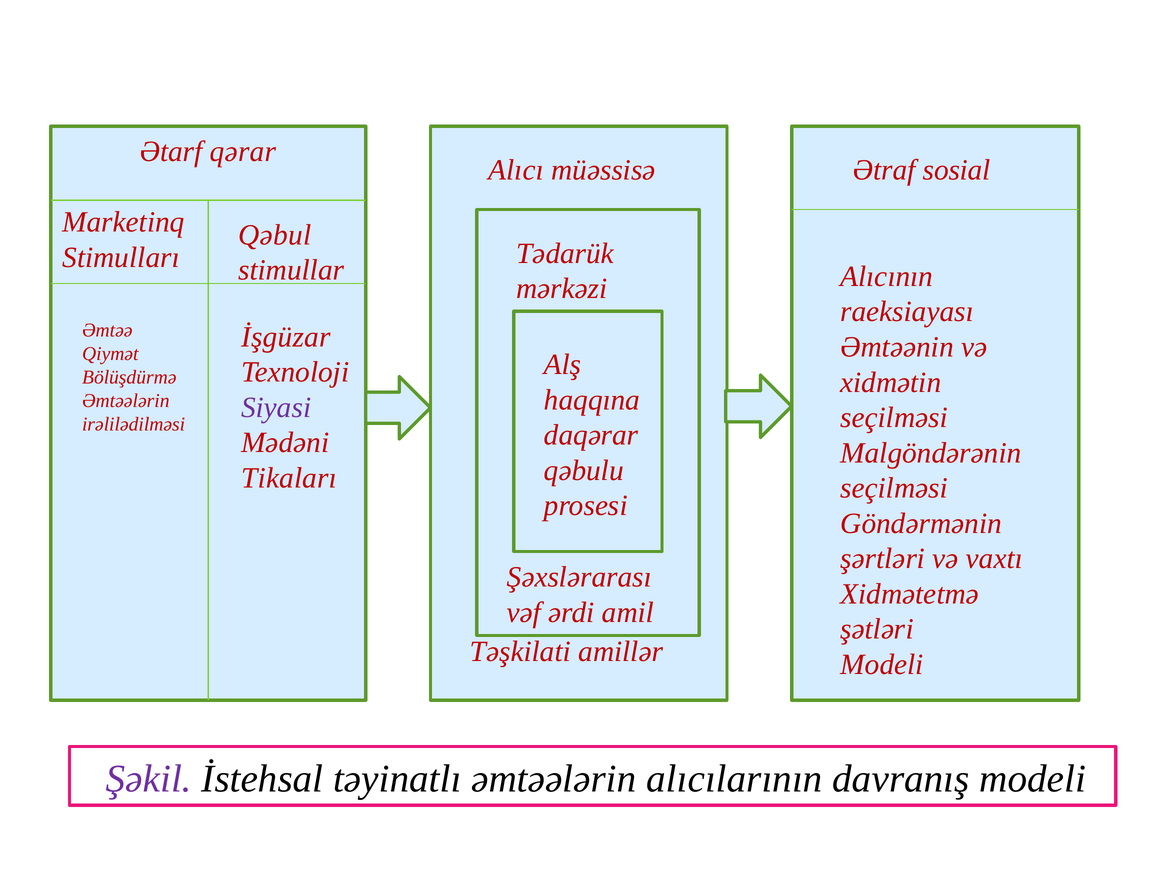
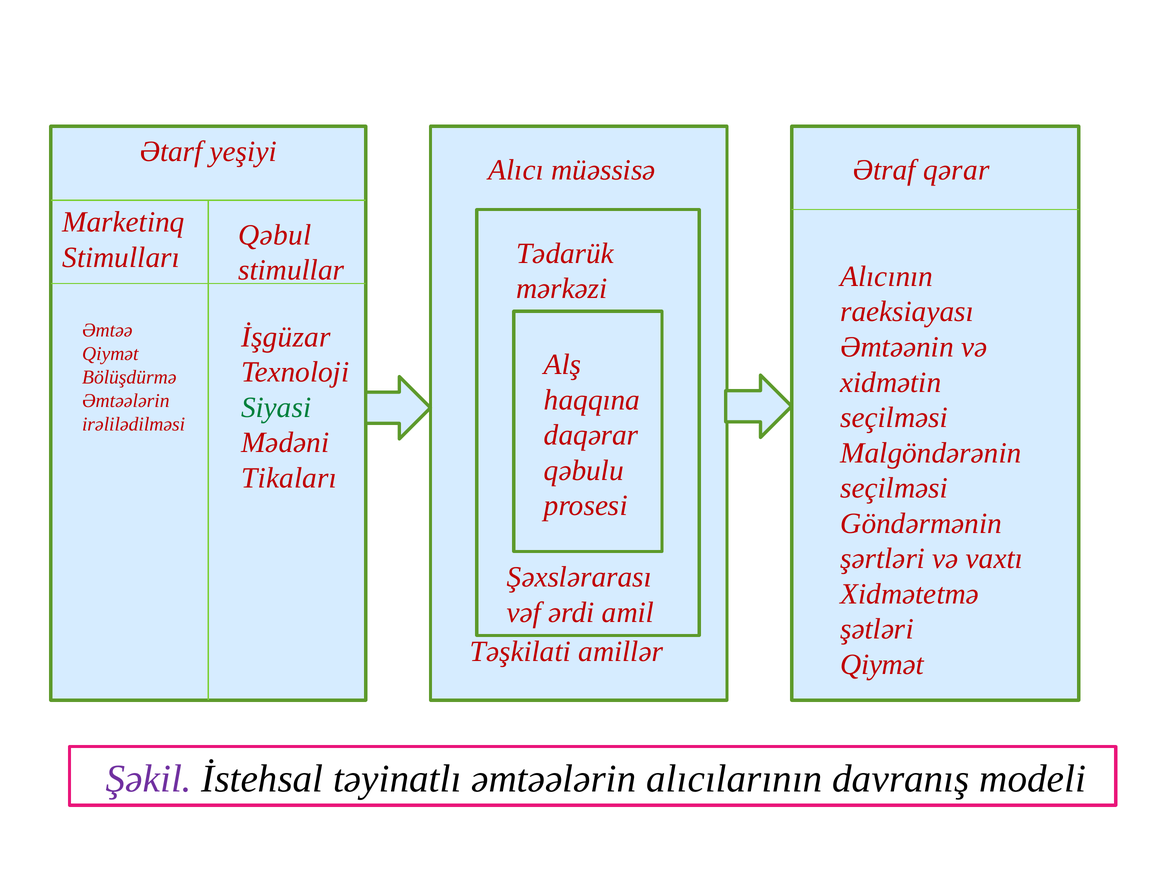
qərar: qərar -> yeşiyi (243, 152)
sosial: sosial -> qərar (956, 170)
Siyasi colour: purple -> green (276, 407)
Modeli: Modeli -> Qiymət (882, 665)
